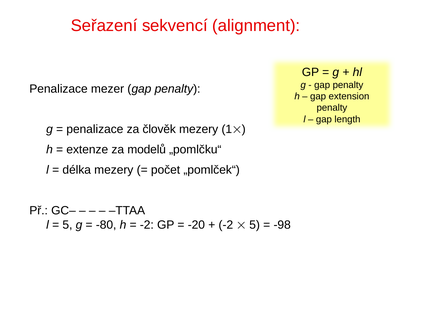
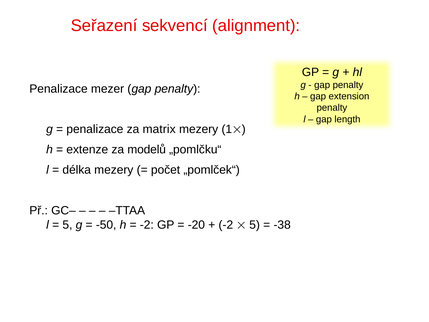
člověk: člověk -> matrix (159, 129)
-80: -80 -> -50 (106, 225)
-98: -98 -> -38 (282, 225)
